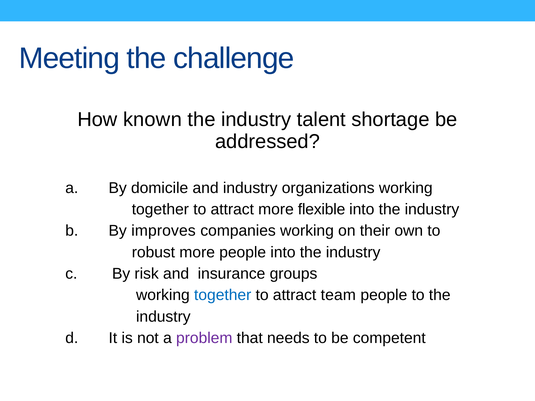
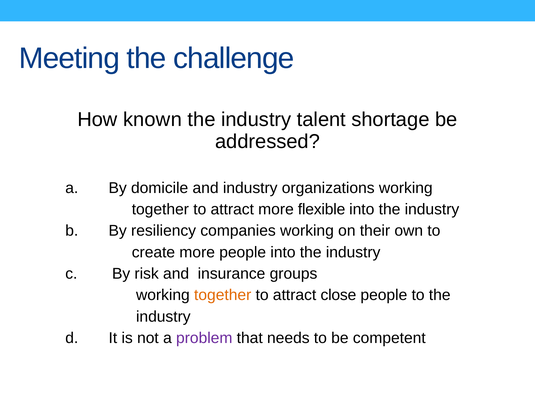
improves: improves -> resiliency (164, 231)
robust: robust -> create (153, 252)
together colour: blue -> orange (223, 295)
team: team -> close (338, 295)
